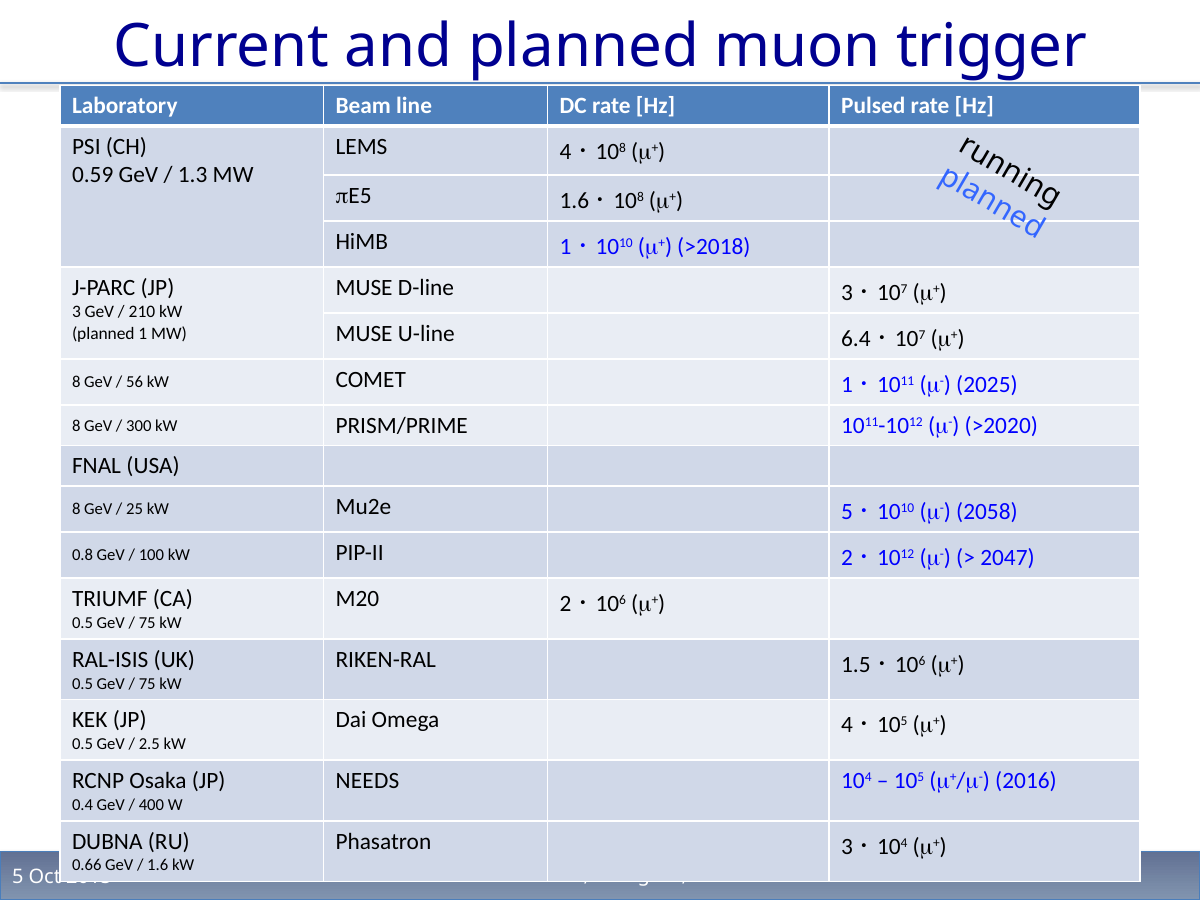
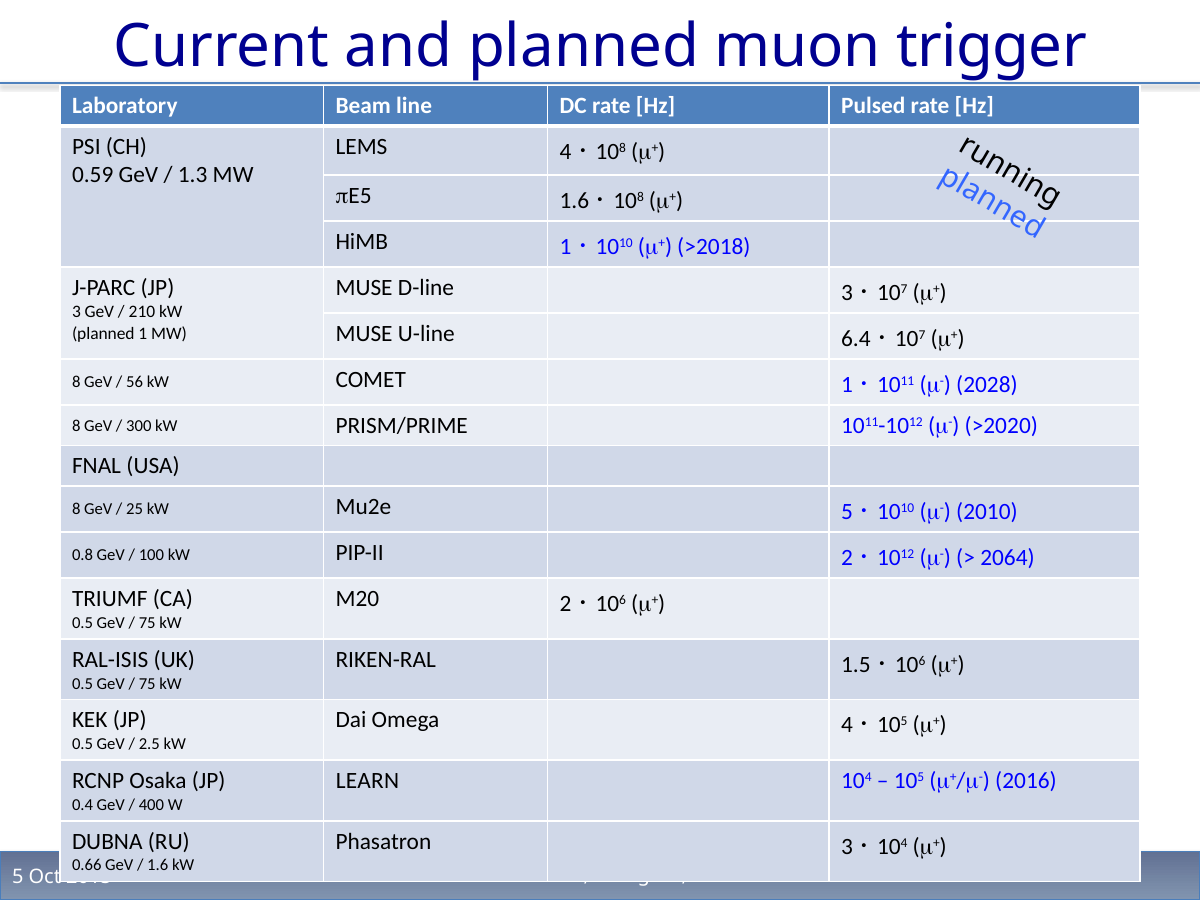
2025: 2025 -> 2028 (987, 385)
2058: 2058 -> 2010 (987, 512)
2047: 2047 -> 2064 (1008, 558)
NEEDS: NEEDS -> LEARN (367, 781)
